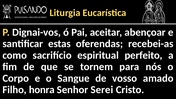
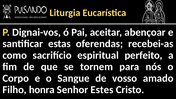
Serei: Serei -> Estes (102, 90)
